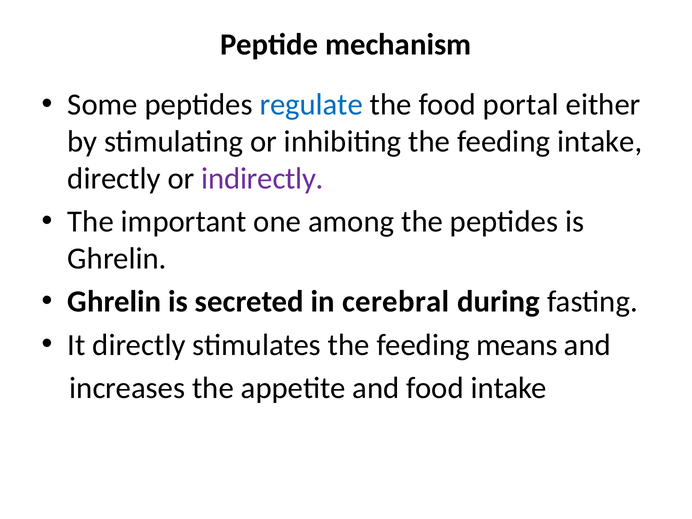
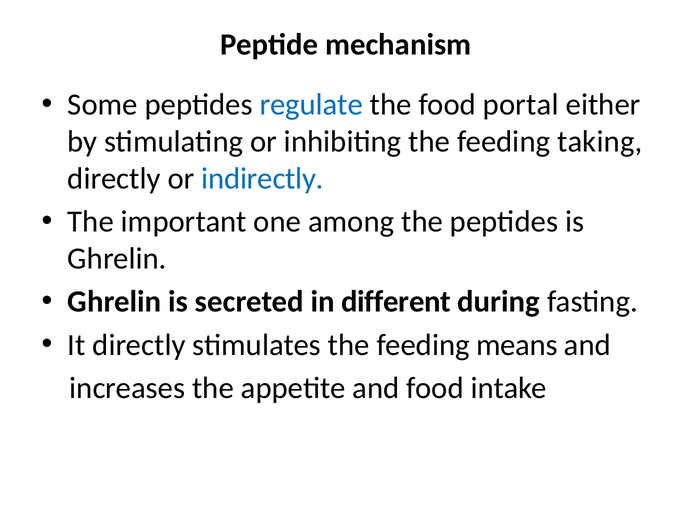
feeding intake: intake -> taking (600, 142)
indirectly colour: purple -> blue (263, 179)
cerebral: cerebral -> different (396, 302)
